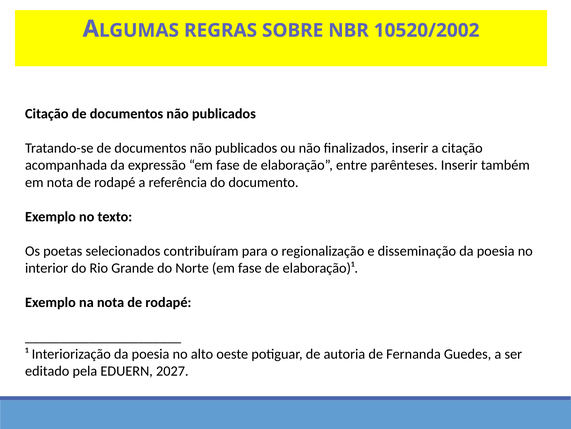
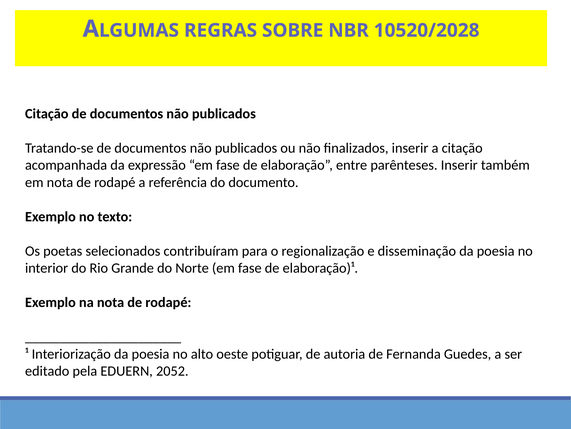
10520/2002: 10520/2002 -> 10520/2028 (427, 30)
2027: 2027 -> 2052 (172, 371)
